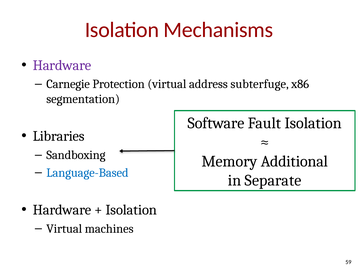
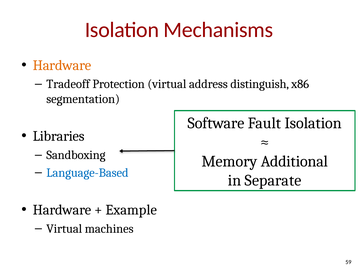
Hardware colour: purple -> orange (62, 65)
Carnegie: Carnegie -> Tradeoff (68, 84)
subterfuge: subterfuge -> distinguish (260, 84)
Isolation: Isolation -> Example (131, 210)
